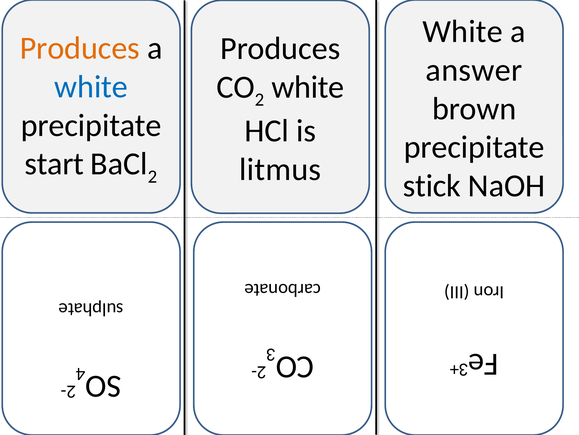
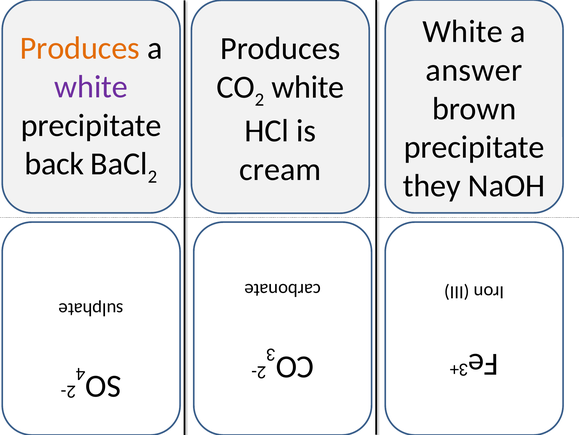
white colour: blue -> purple (91, 87)
start: start -> back (54, 164)
litmus: litmus -> cream (280, 169)
stick: stick -> they (432, 186)
